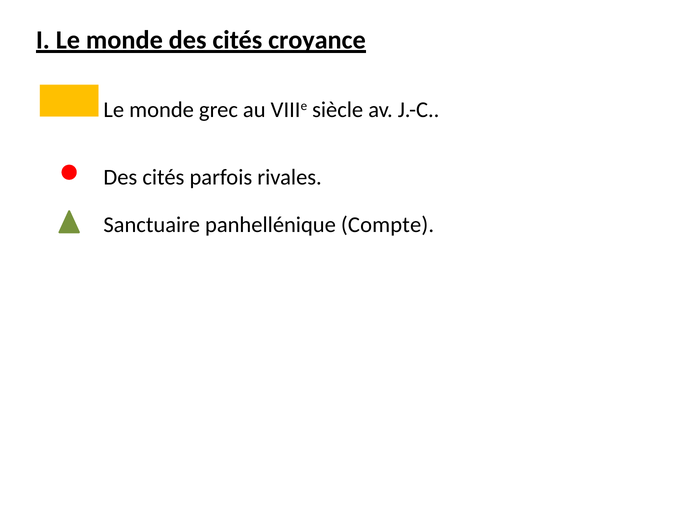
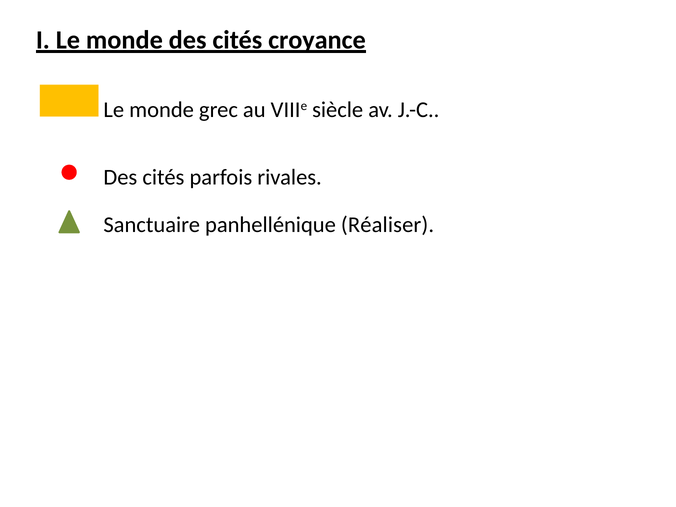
Compte: Compte -> Réaliser (388, 225)
